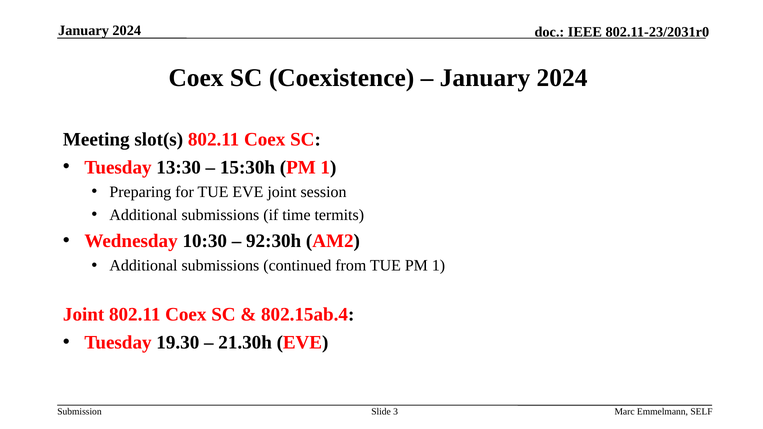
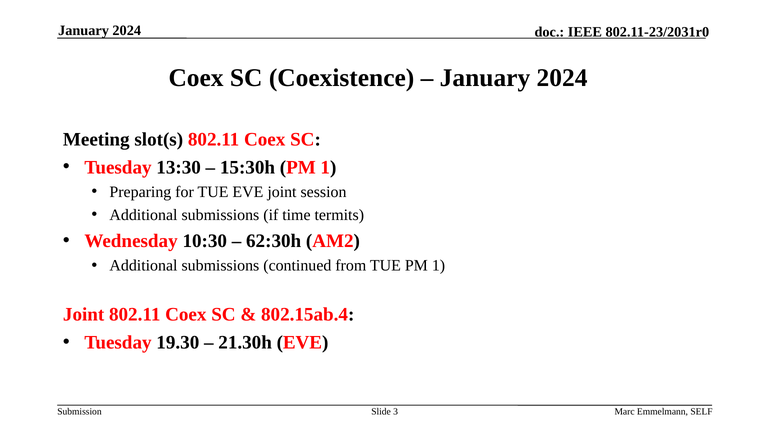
92:30h: 92:30h -> 62:30h (274, 241)
